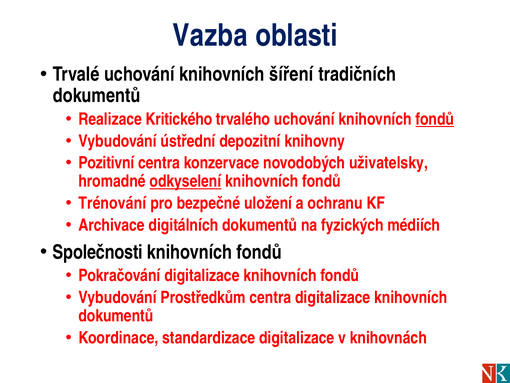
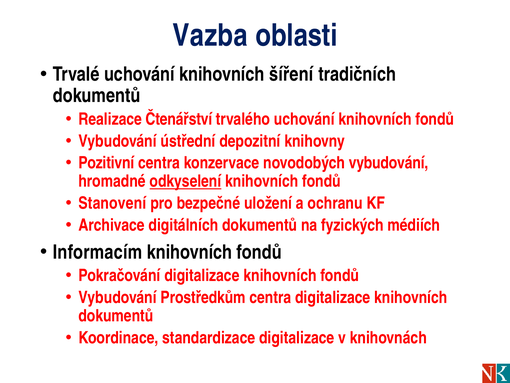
Kritického: Kritického -> Čtenářství (179, 119)
fondů underline: present -> none (435, 119)
novodobých uživatelsky: uživatelsky -> vybudování (389, 163)
Trénování: Trénování -> Stanovení (112, 203)
Společnosti: Společnosti -> Informacím (98, 252)
